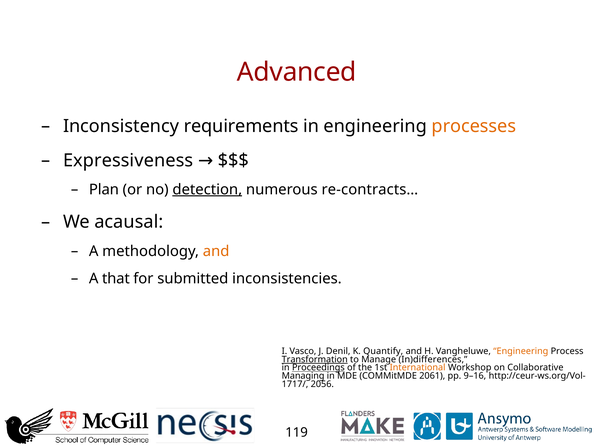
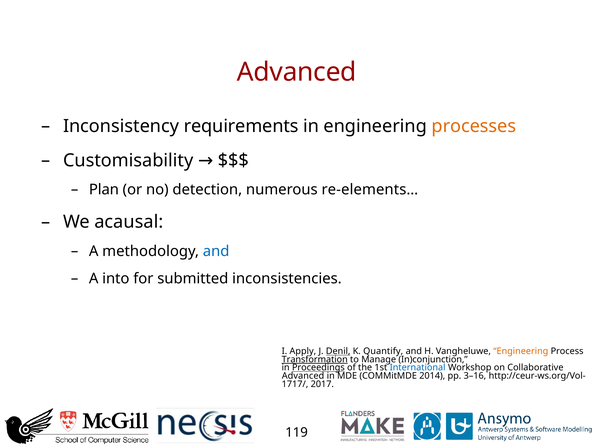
Expressiveness: Expressiveness -> Customisability (128, 160)
detection underline: present -> none (207, 189)
re-contracts…: re-contracts… -> re-elements… (370, 189)
and colour: orange -> blue (216, 251)
that: that -> into (116, 278)
Vasco: Vasco -> Apply (303, 351)
Denil underline: none -> present (338, 351)
In)differences: In)differences -> In)conjunction (433, 359)
International colour: orange -> blue (418, 367)
Managing: Managing -> Advanced (303, 375)
2061: 2061 -> 2014 (432, 375)
9–16: 9–16 -> 3–16 (475, 375)
2056: 2056 -> 2017 (322, 384)
